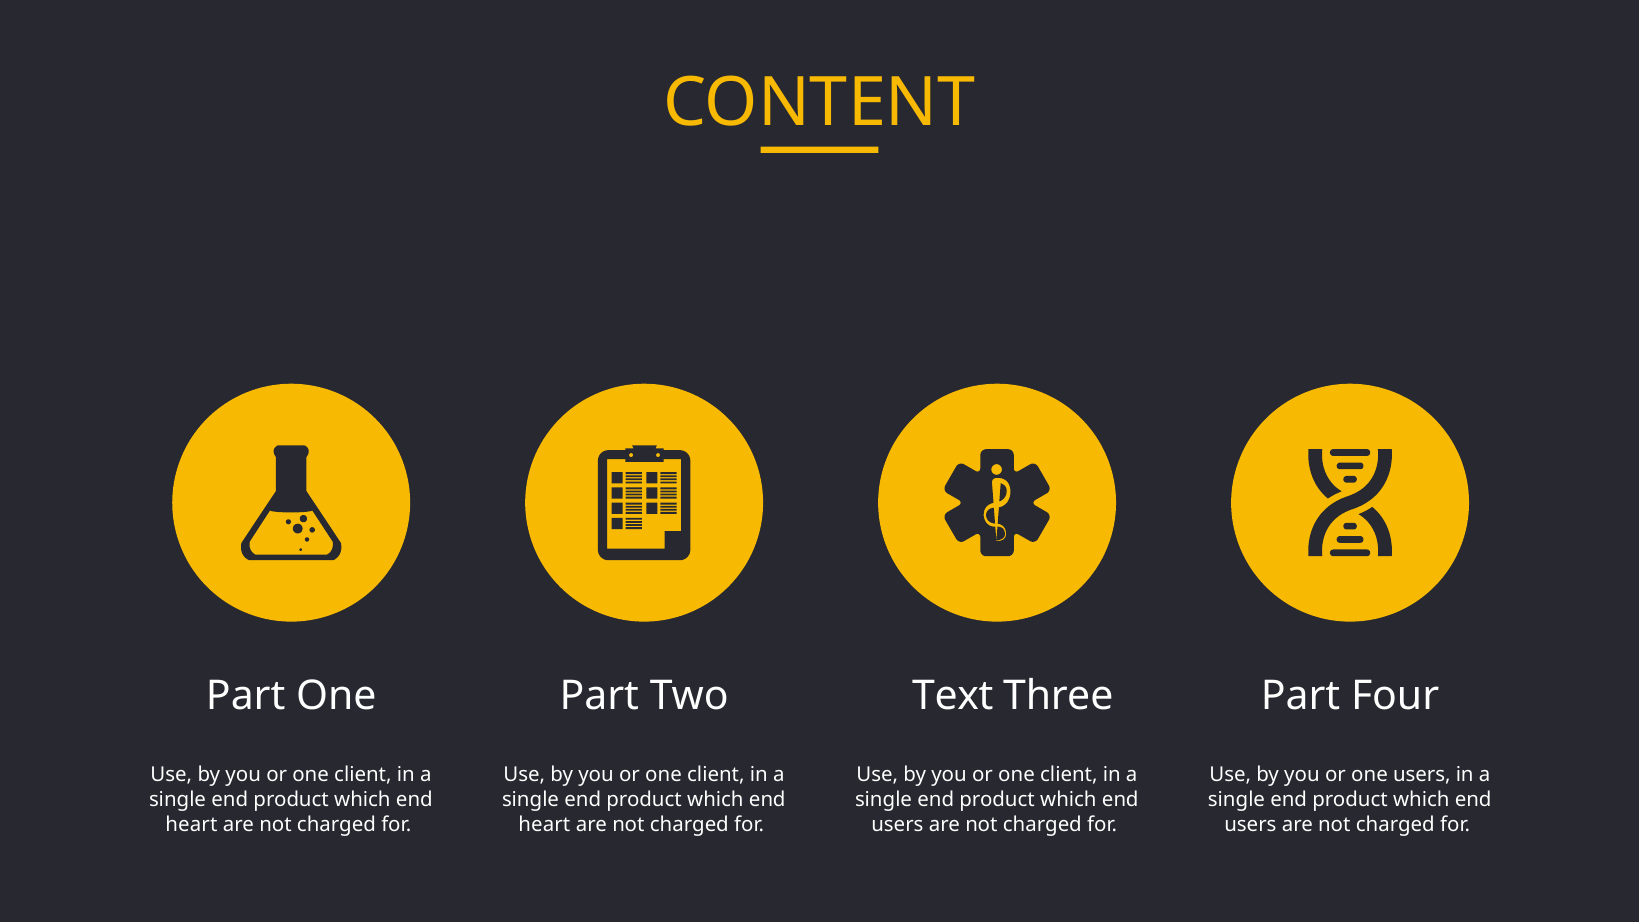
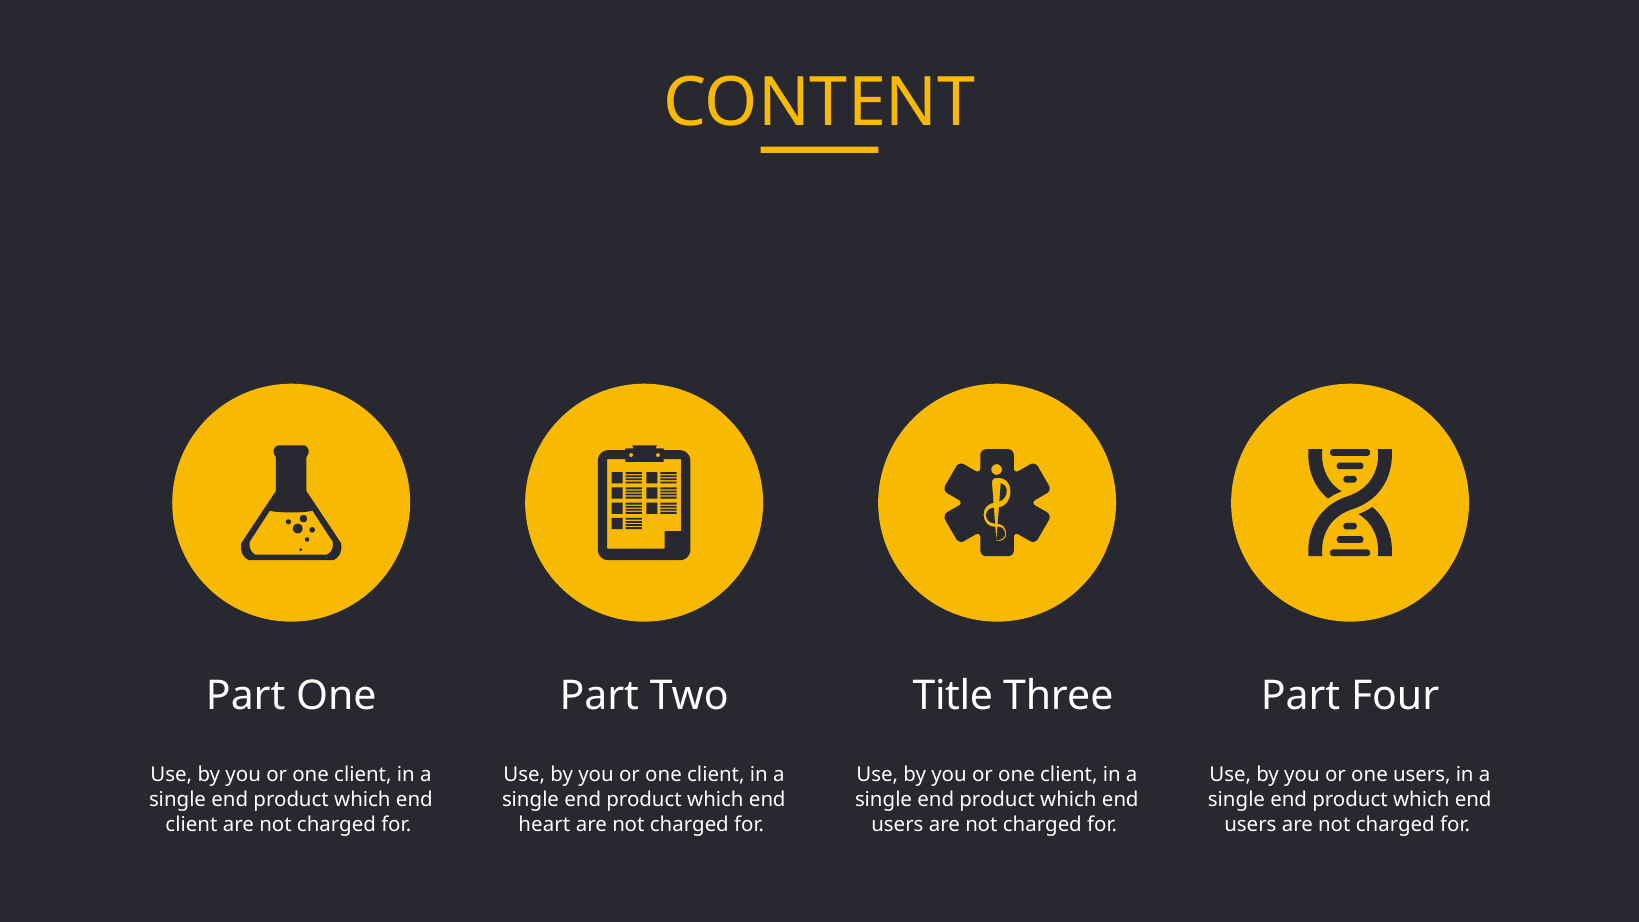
Text: Text -> Title (953, 696)
heart: heart -> client (191, 824)
